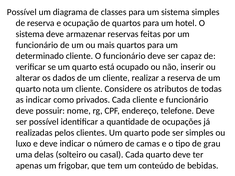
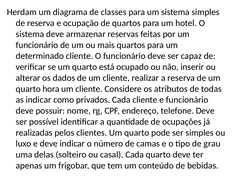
Possível: Possível -> Herdam (22, 12)
nota: nota -> hora (51, 89)
